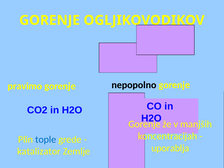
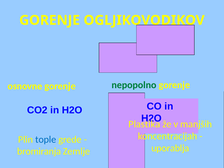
pravimo: pravimo -> osnovne (25, 86)
nepopolno colour: black -> green (134, 85)
Gorenje: Gorenje -> Plastika (144, 124)
katalizator: katalizator -> bromiranja (39, 151)
